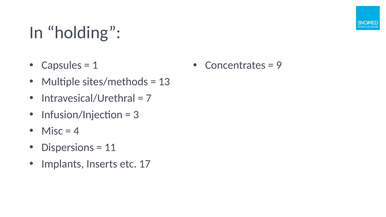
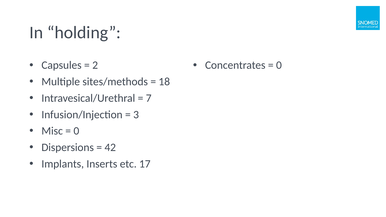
1: 1 -> 2 (95, 65)
9: 9 -> 0 (279, 65)
13: 13 -> 18 (164, 82)
4: 4 -> 0 (76, 131)
11: 11 -> 42 (110, 148)
